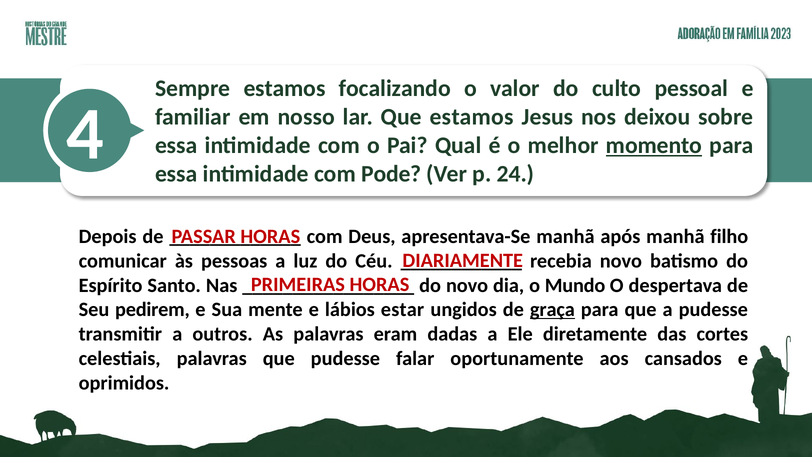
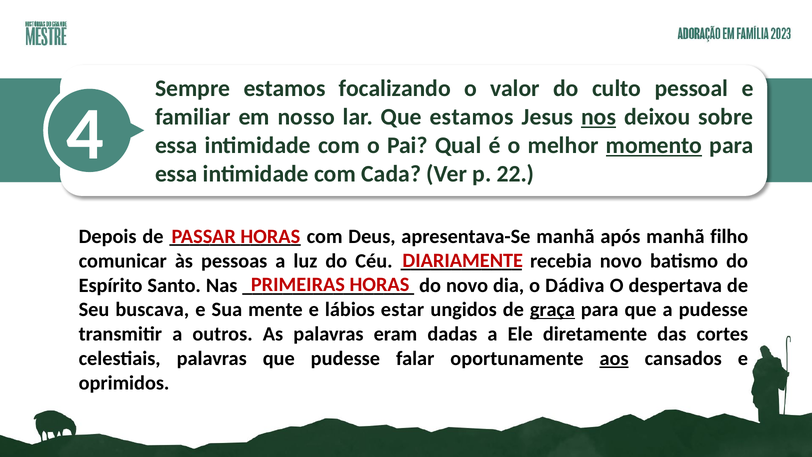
nos underline: none -> present (599, 117)
Pode: Pode -> Cada (391, 174)
24: 24 -> 22 (515, 174)
Mundo: Mundo -> Dádiva (575, 285)
pedirem: pedirem -> buscava (152, 310)
aos underline: none -> present (614, 358)
